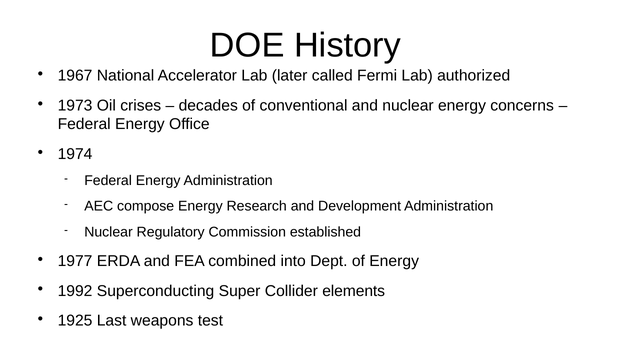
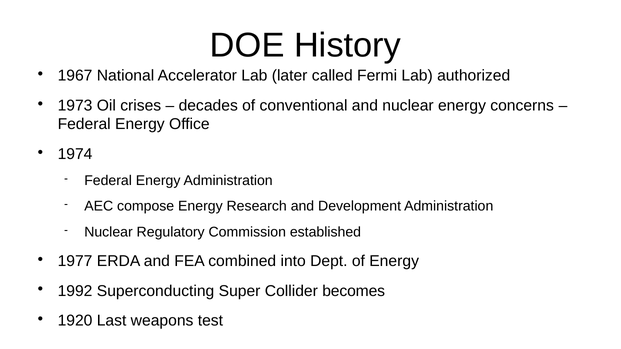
elements: elements -> becomes (354, 291)
1925: 1925 -> 1920 (75, 321)
